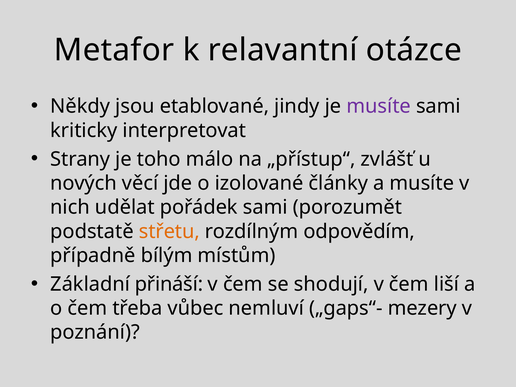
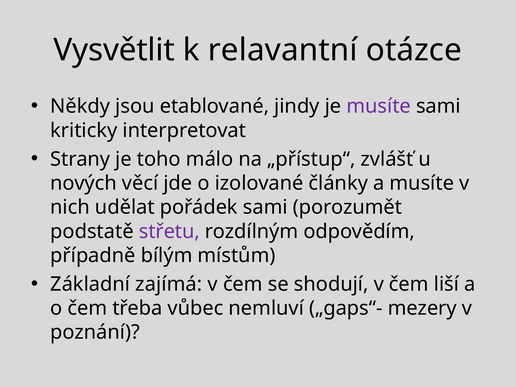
Metafor: Metafor -> Vysvětlit (114, 50)
střetu colour: orange -> purple (169, 231)
přináší: přináší -> zajímá (169, 284)
